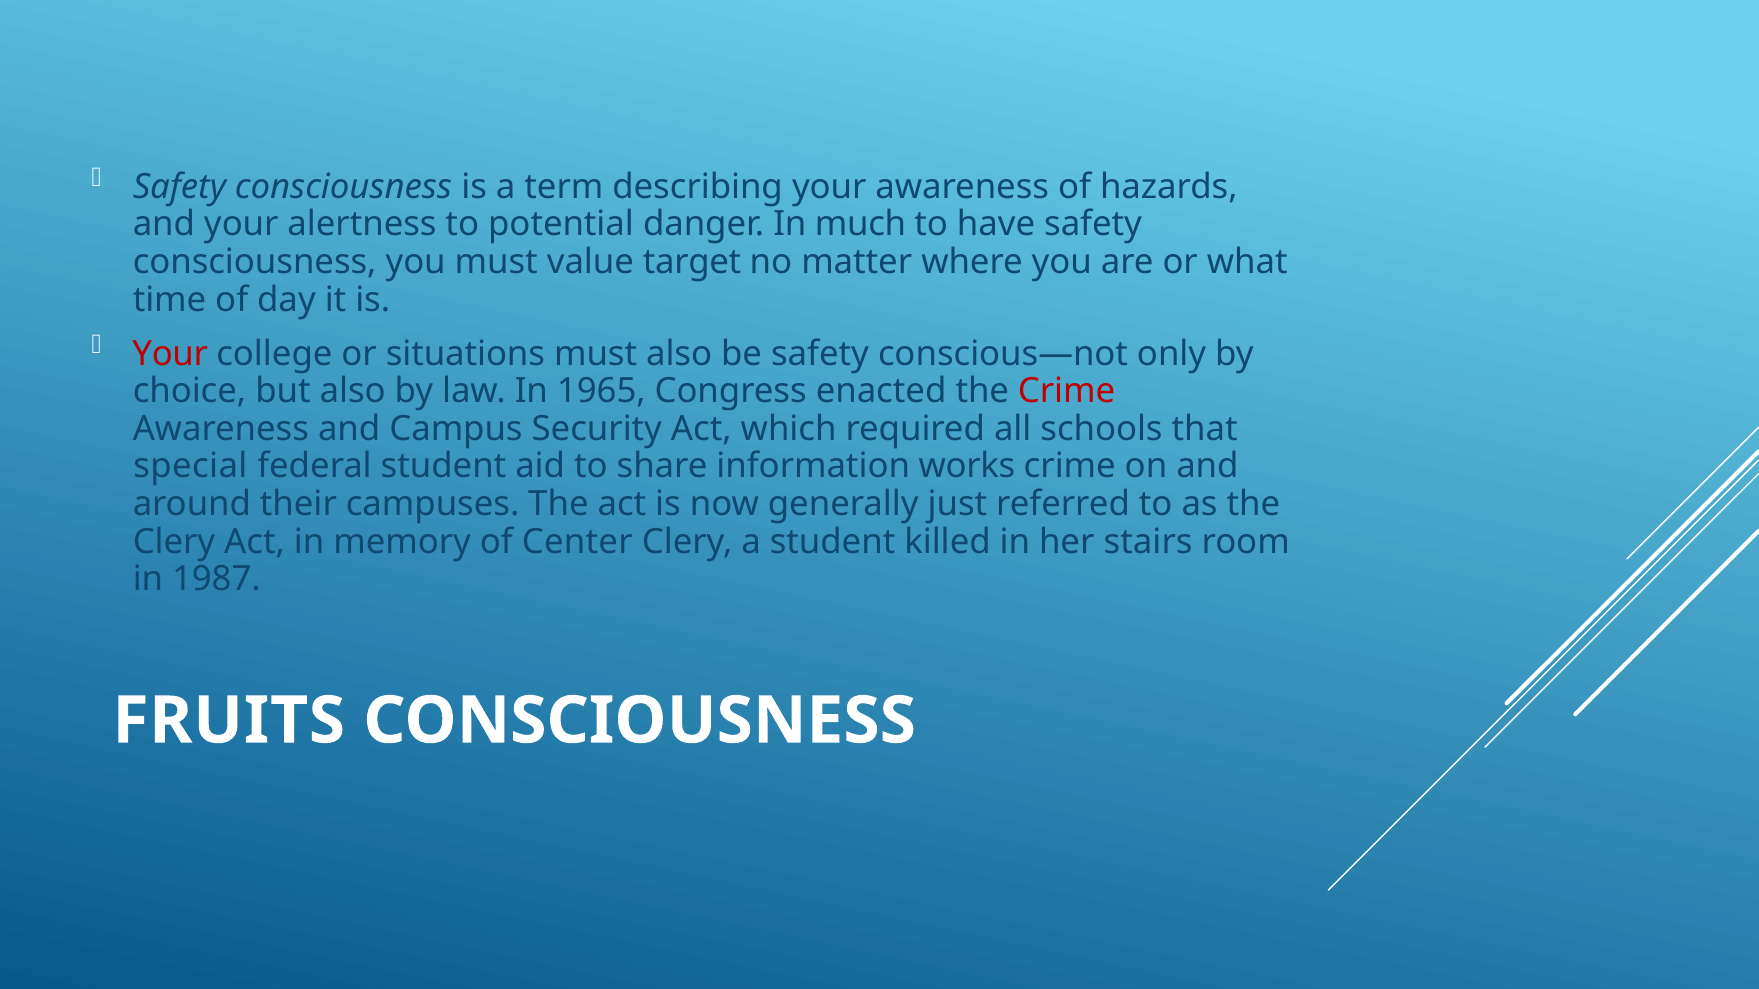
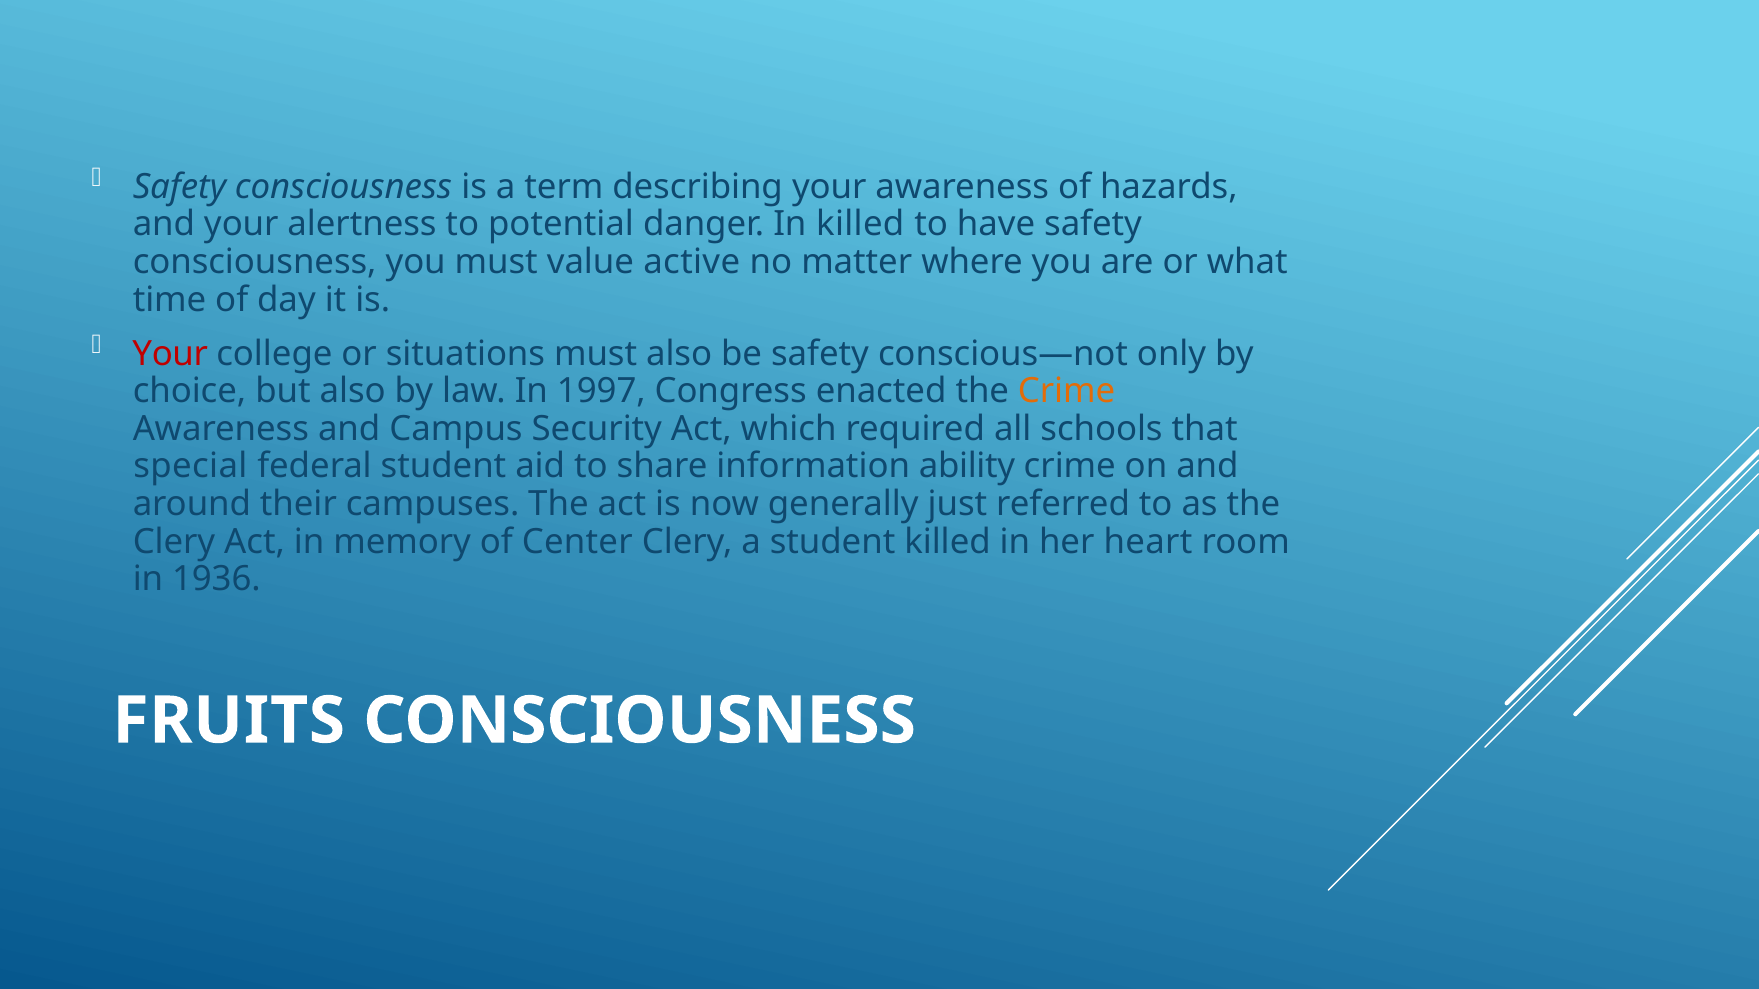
In much: much -> killed (860, 225)
target: target -> active (692, 262)
1965: 1965 -> 1997 (601, 391)
Crime colour: red -> orange (1067, 391)
works: works -> ability (967, 467)
stairs: stairs -> heart (1148, 542)
1987: 1987 -> 1936 (216, 579)
